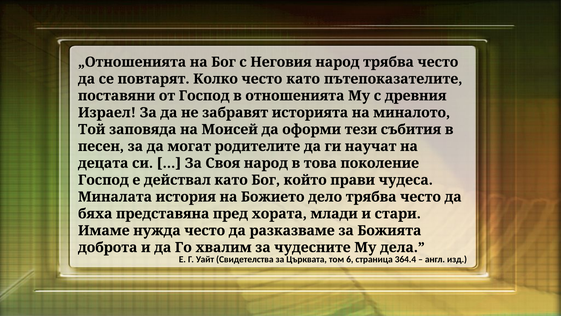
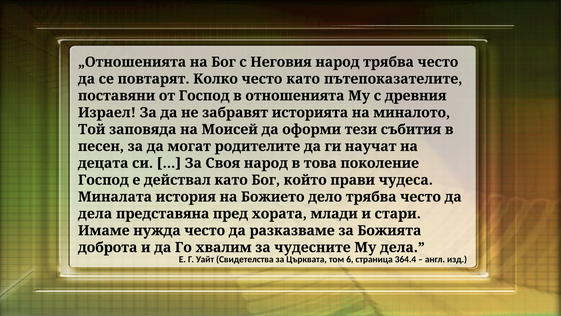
бяха: бяха -> дела (95, 213)
